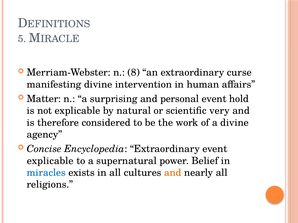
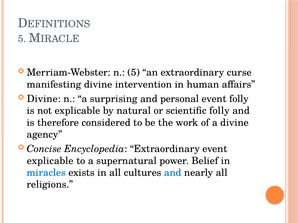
n 8: 8 -> 5 (134, 73)
Matter: Matter -> Divine (44, 99)
event hold: hold -> folly (239, 99)
scientific very: very -> folly (219, 111)
and colour: orange -> blue (173, 173)
